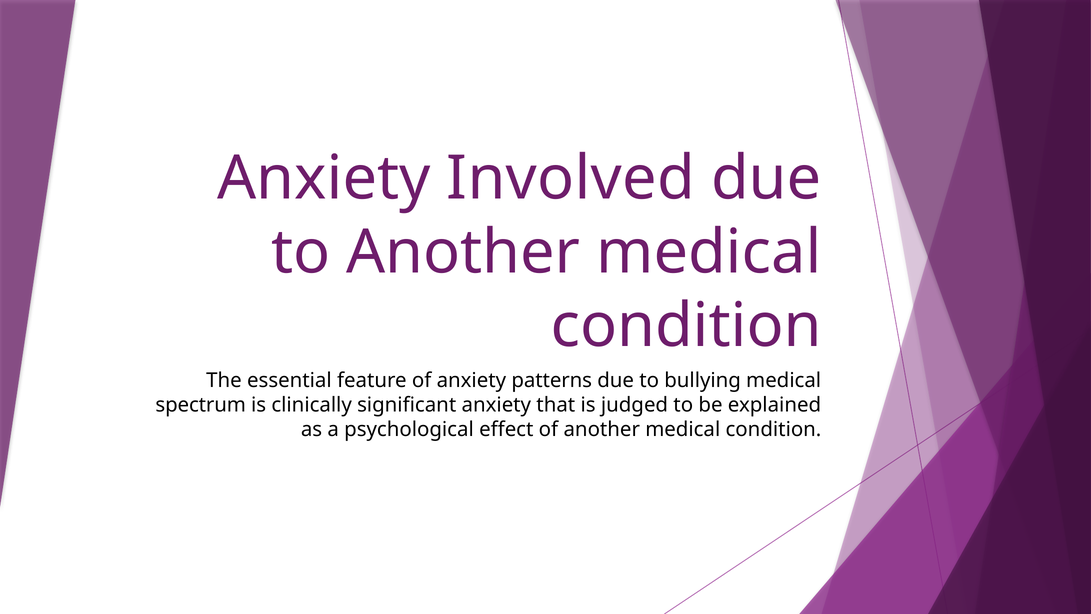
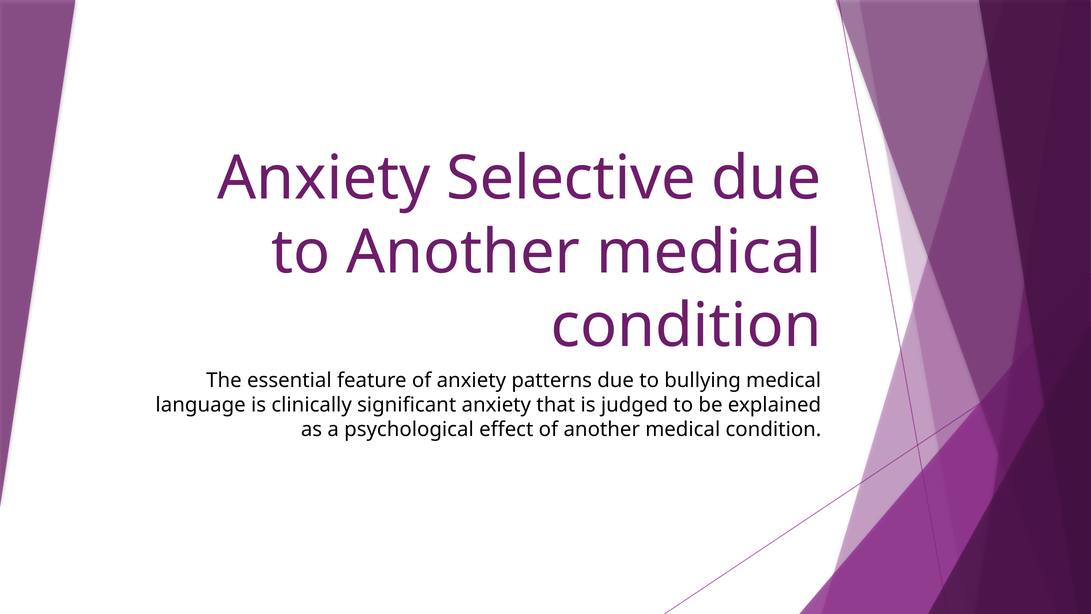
Involved: Involved -> Selective (571, 179)
spectrum: spectrum -> language (201, 405)
